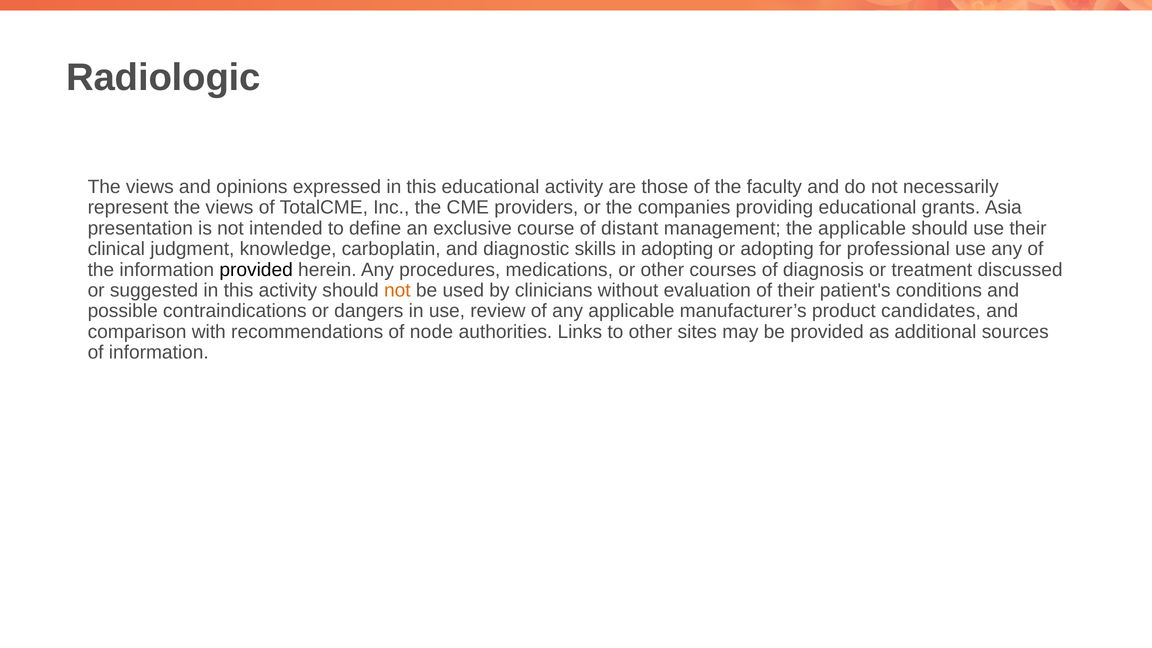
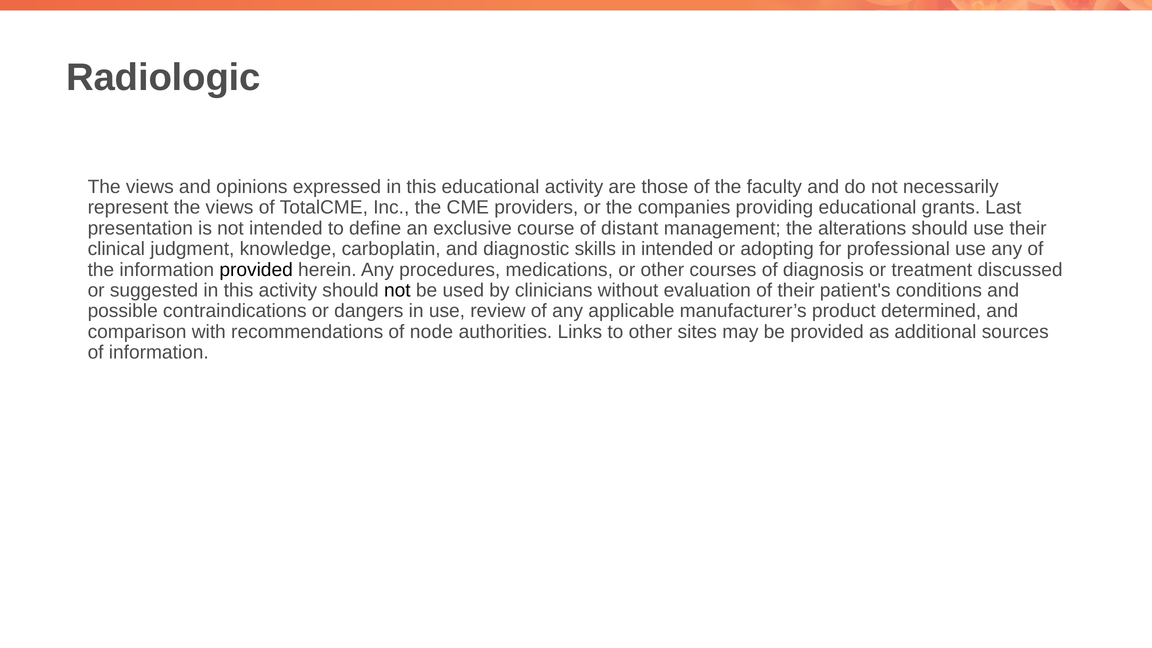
Asia: Asia -> Last (1003, 208)
the applicable: applicable -> alterations (862, 228)
in adopting: adopting -> intended (677, 249)
not colour: orange -> black (397, 290)
candidates: candidates -> determined (931, 311)
